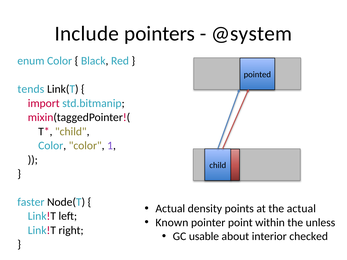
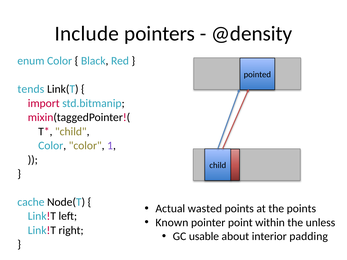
@system: @system -> @density (252, 34)
faster: faster -> cache (31, 202)
density: density -> wasted (205, 209)
the actual: actual -> points (301, 209)
checked: checked -> padding (309, 237)
